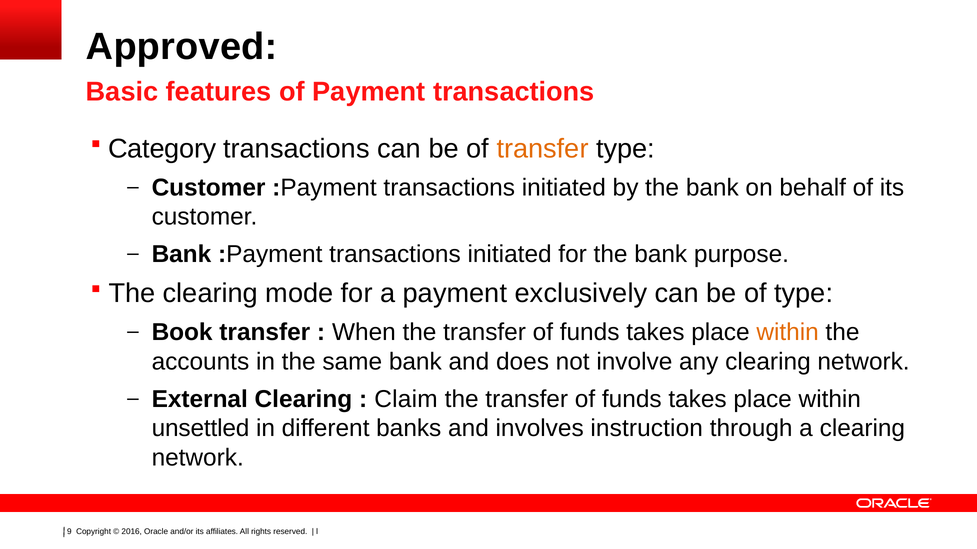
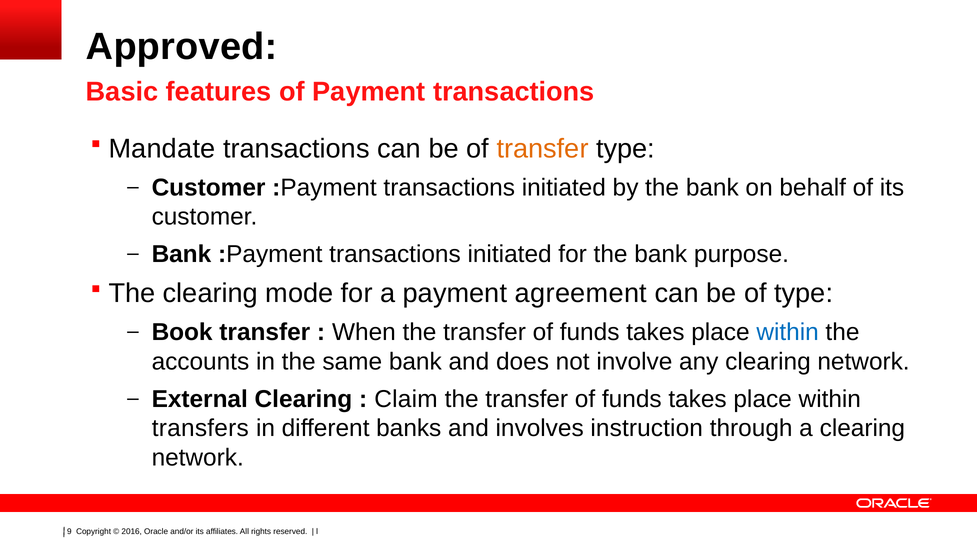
Category: Category -> Mandate (162, 149)
exclusively: exclusively -> agreement (581, 294)
within colour: orange -> blue (788, 333)
unsettled: unsettled -> transfers (200, 429)
